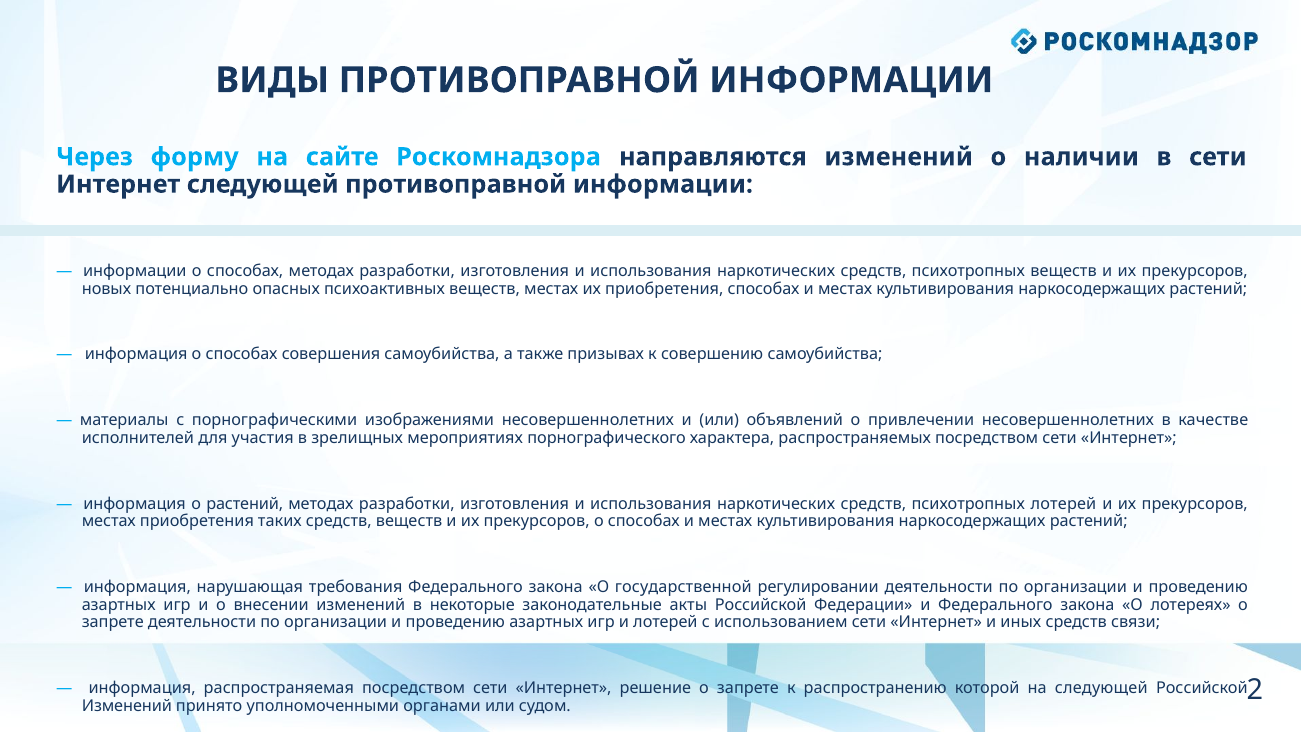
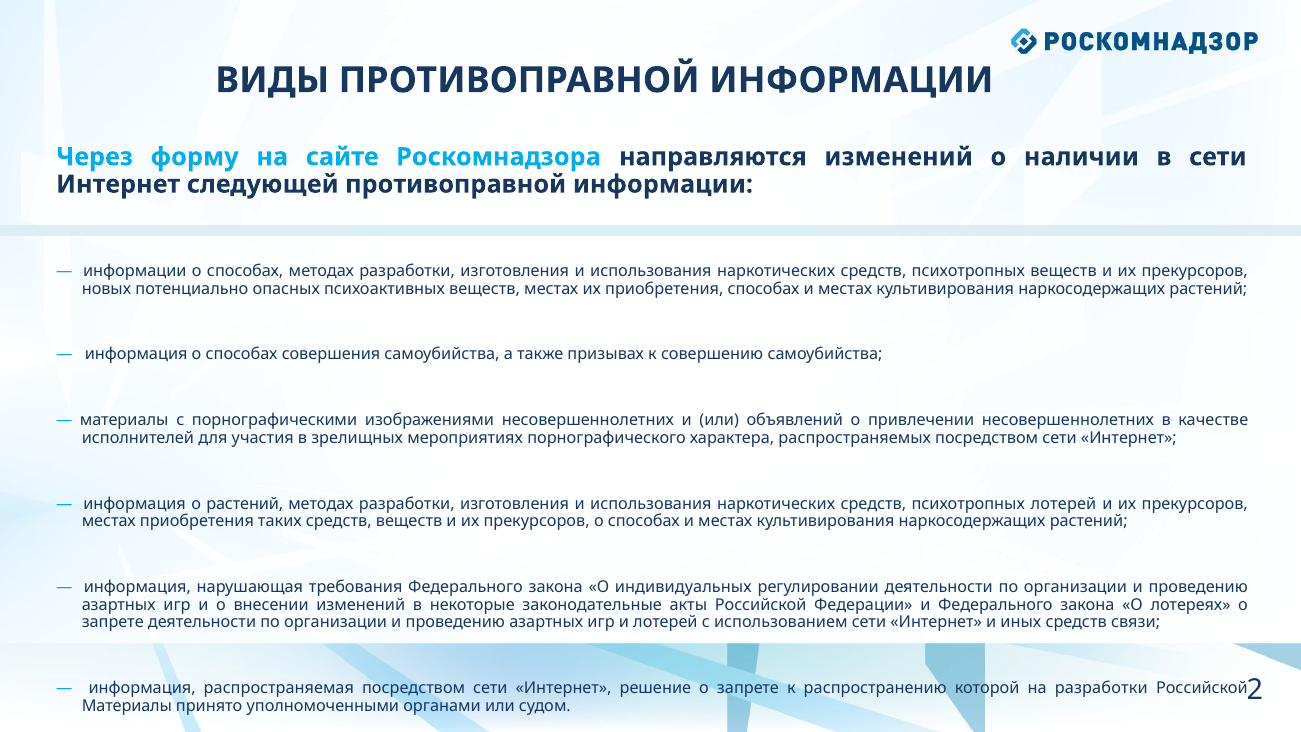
государственной: государственной -> индивидуальных (683, 587)
на следующей: следующей -> разработки (1101, 688)
Изменений: Изменений -> Материалы (127, 706)
